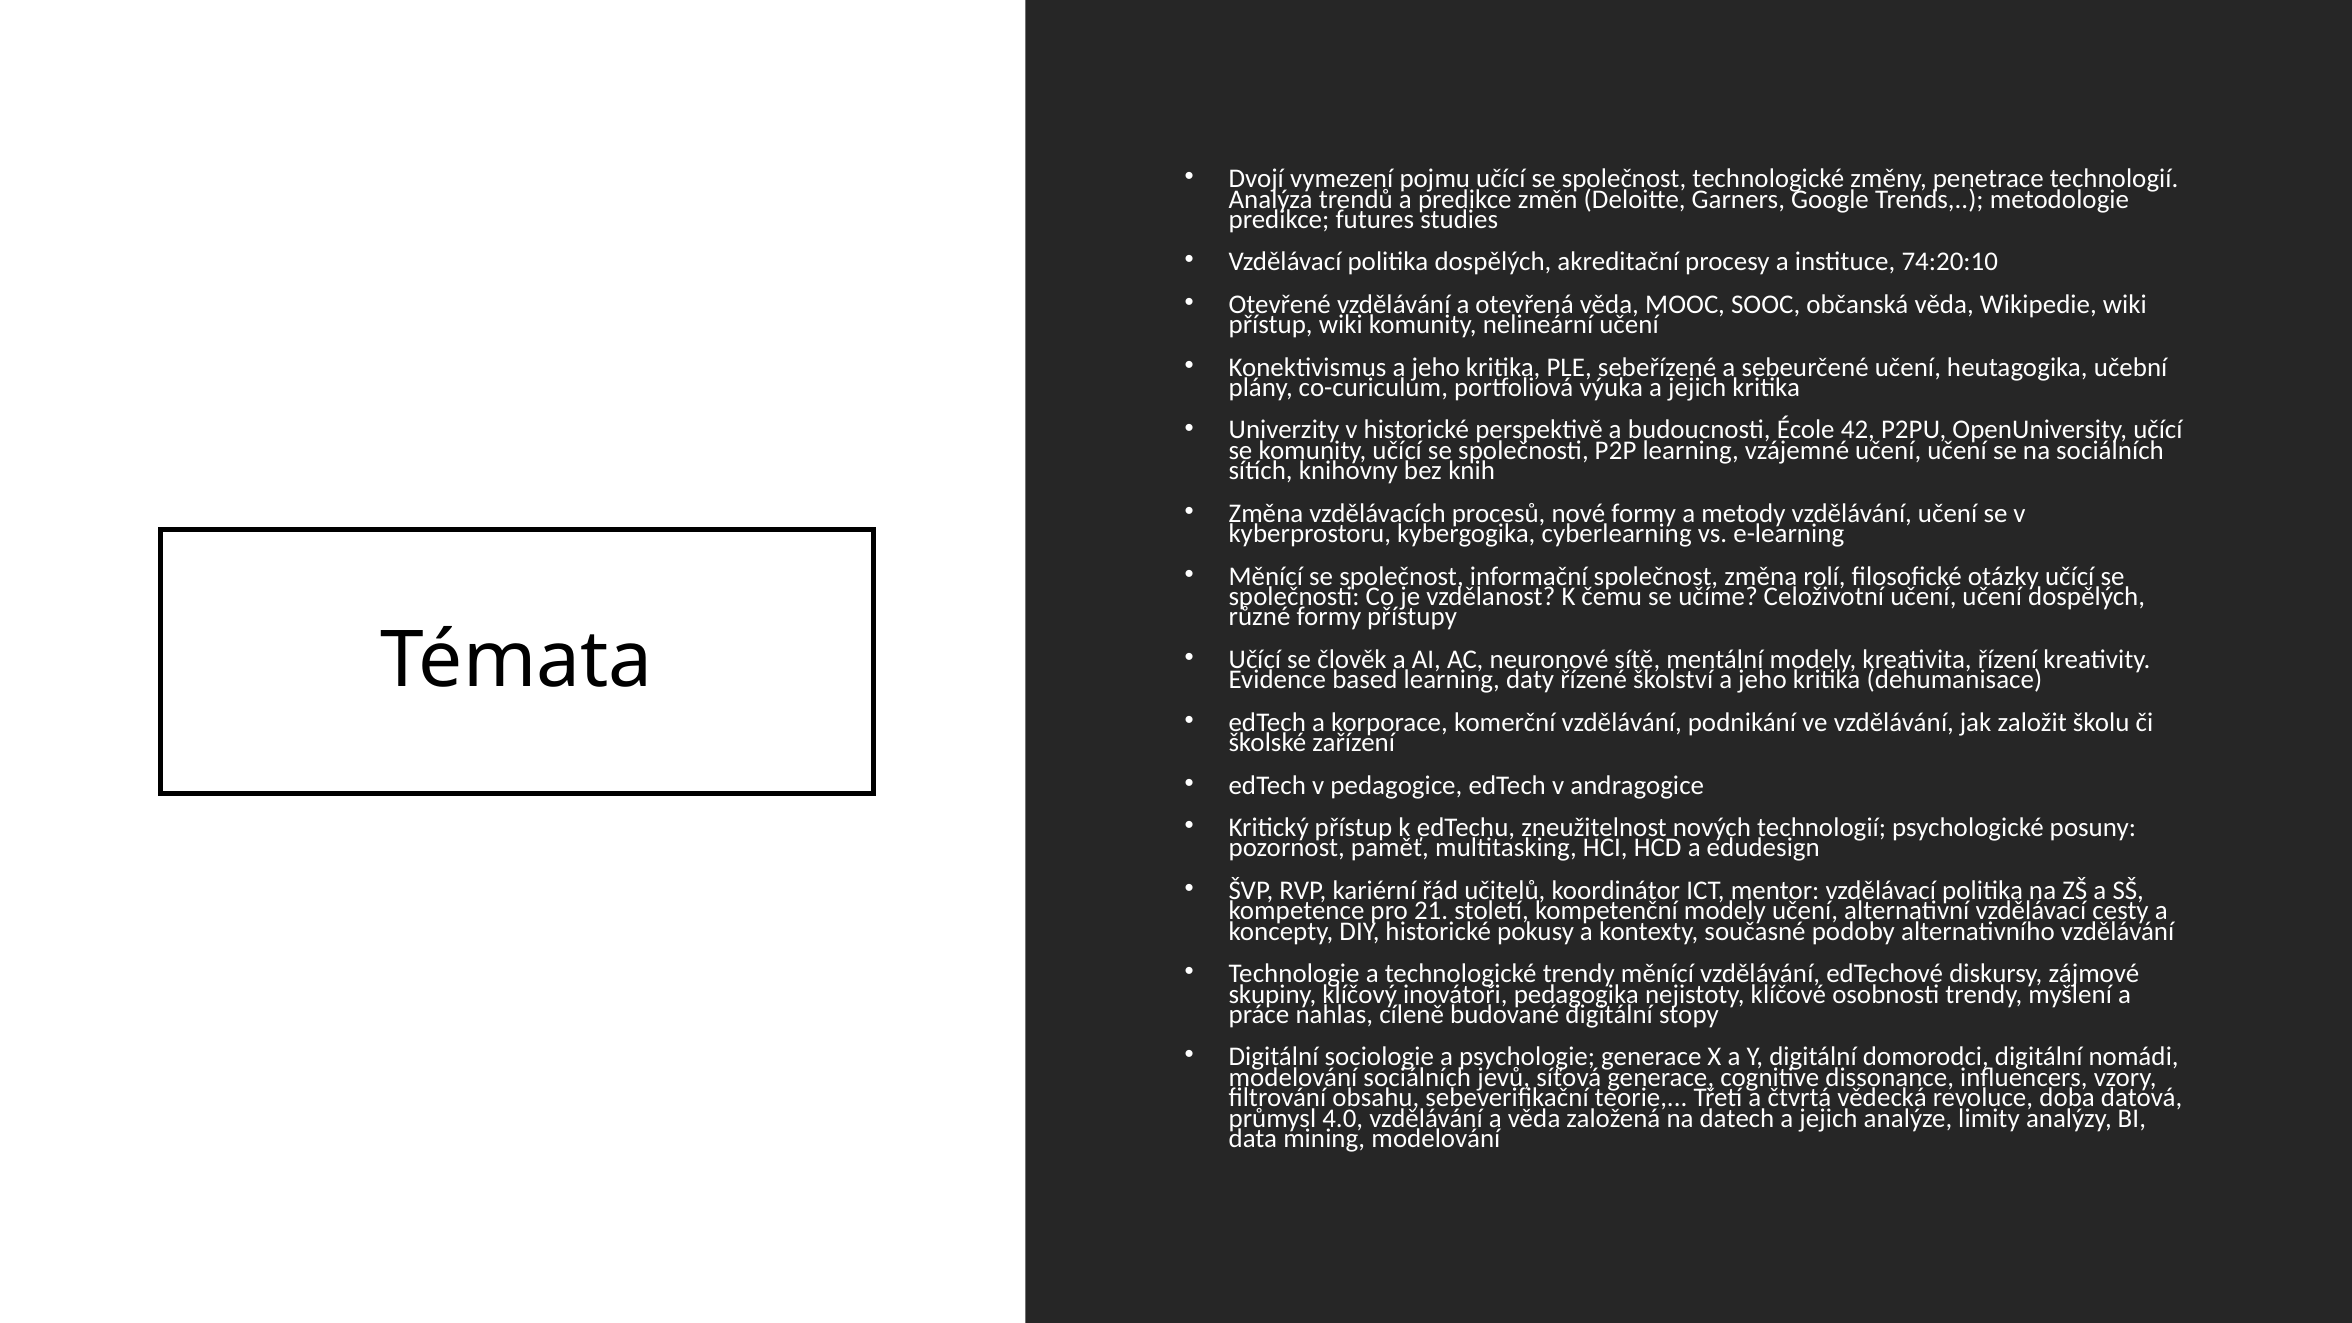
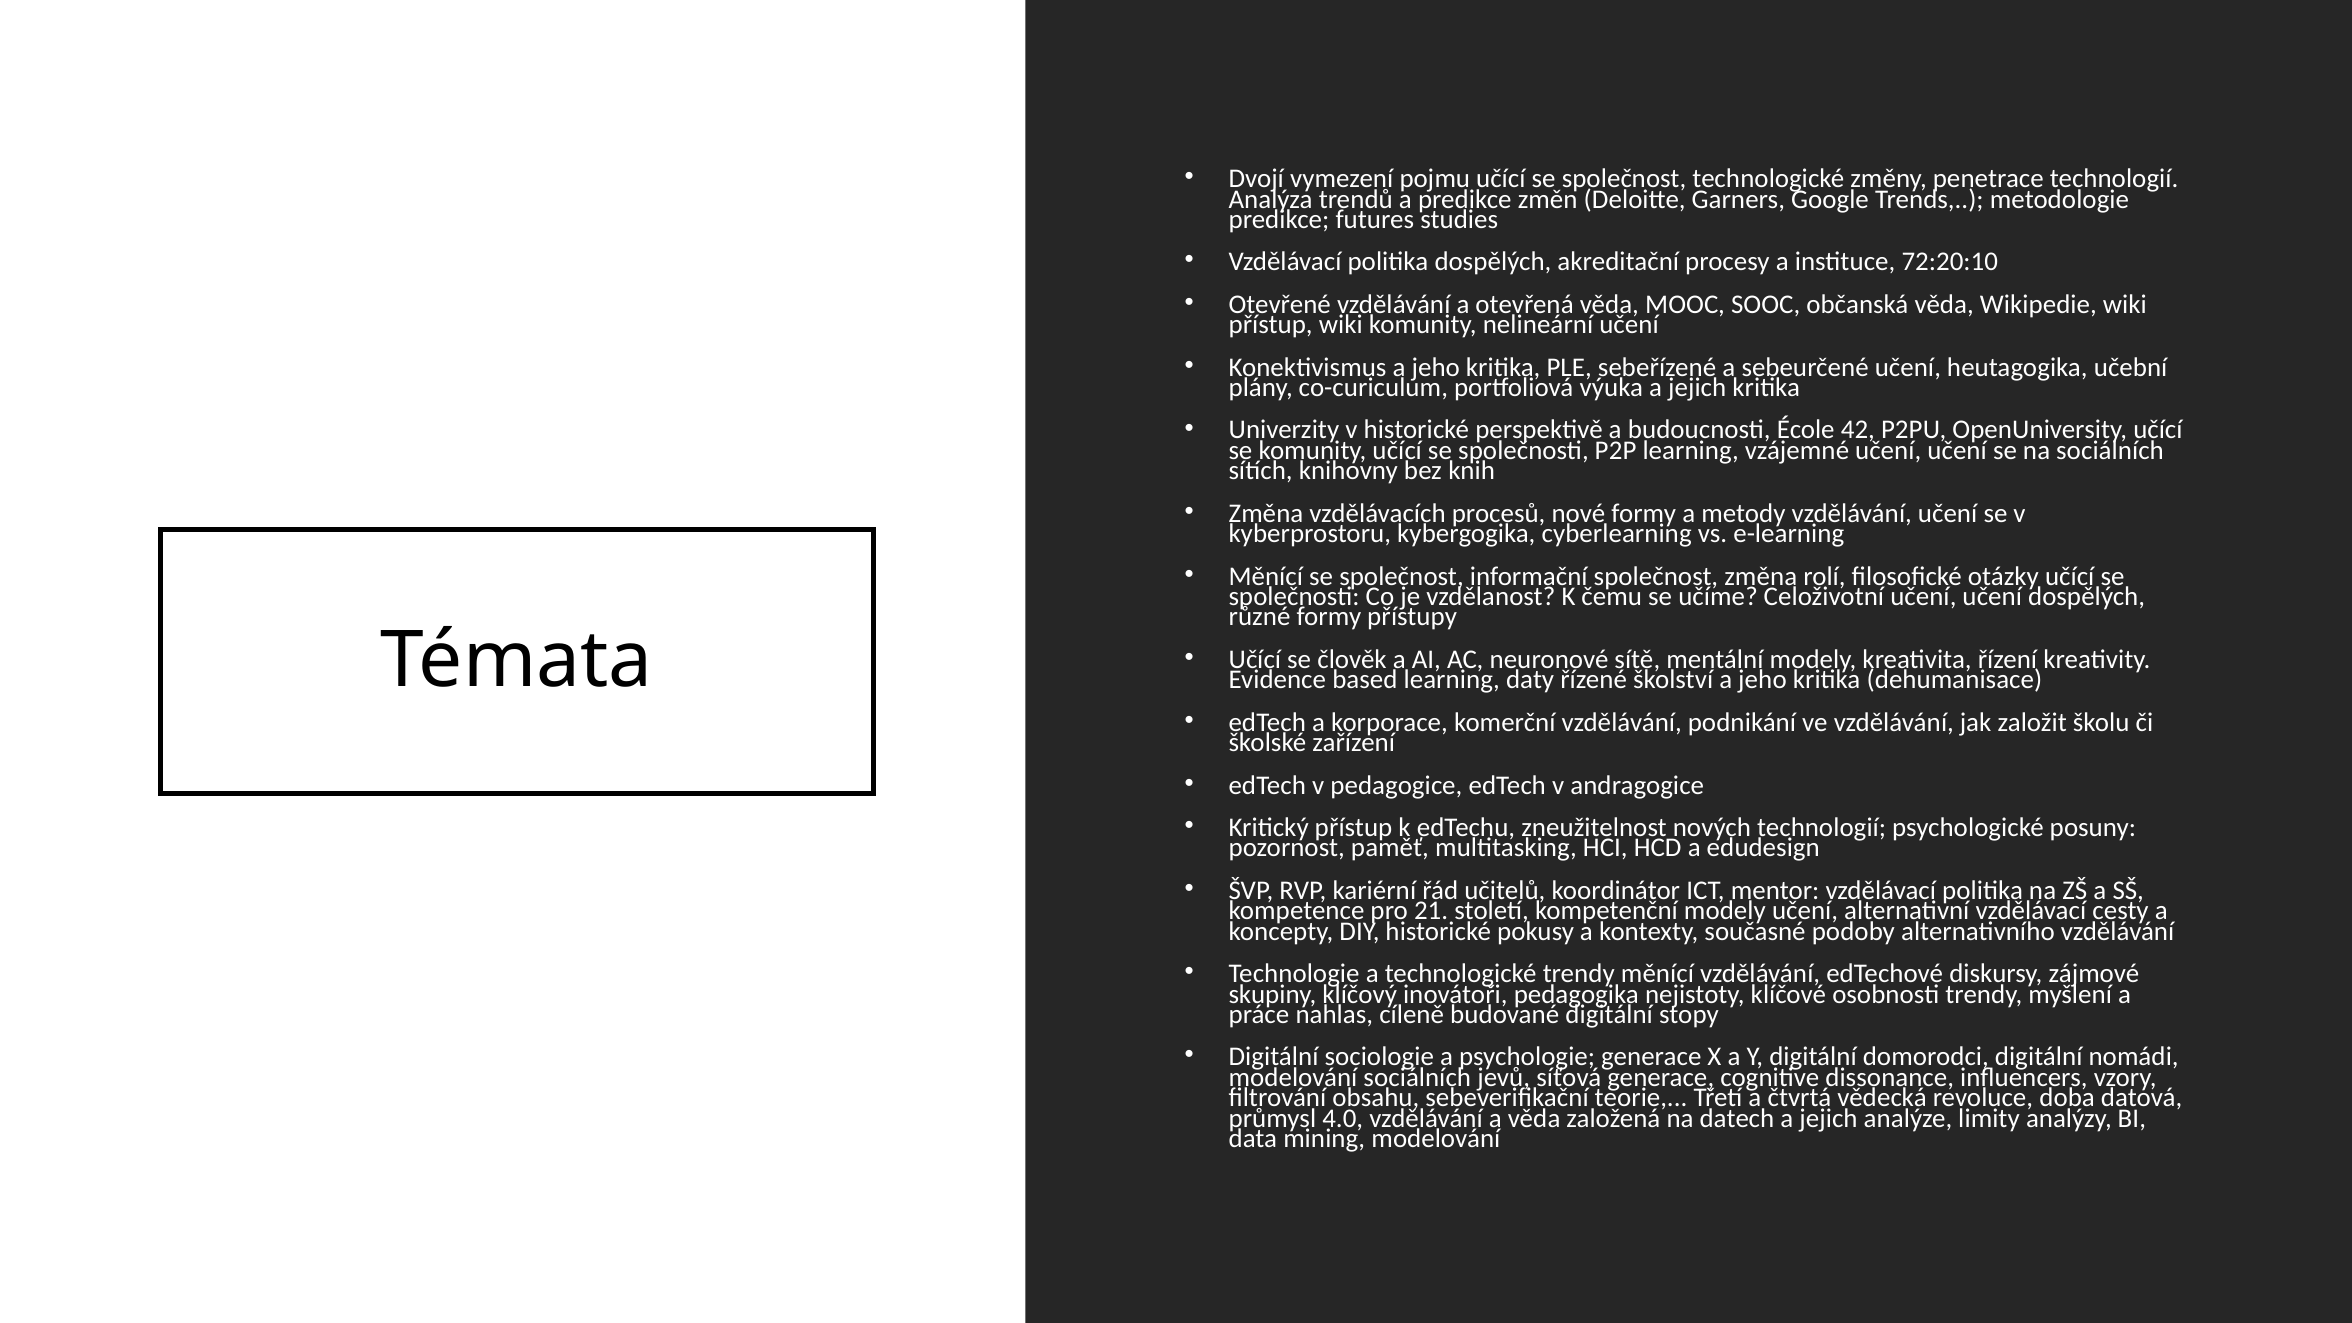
74:20:10: 74:20:10 -> 72:20:10 (1950, 262)
